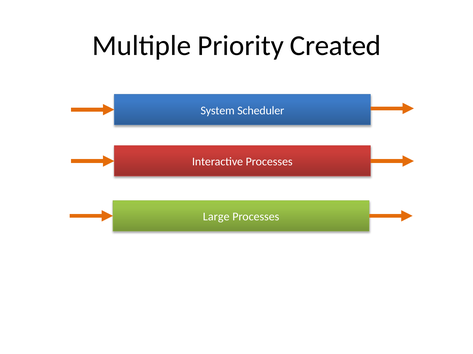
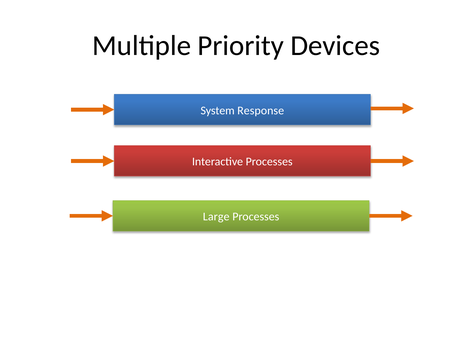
Created: Created -> Devices (335, 46)
Scheduler: Scheduler -> Response (261, 111)
